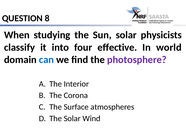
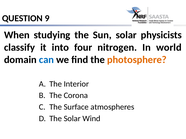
8: 8 -> 9 (47, 18)
effective: effective -> nitrogen (117, 48)
photosphere colour: purple -> orange (137, 60)
